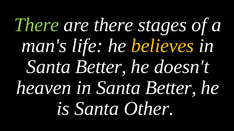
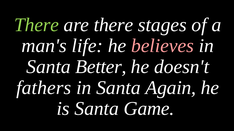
believes colour: yellow -> pink (162, 46)
heaven: heaven -> fathers (44, 88)
Better: Better -> Again (171, 88)
Other: Other -> Game (149, 109)
